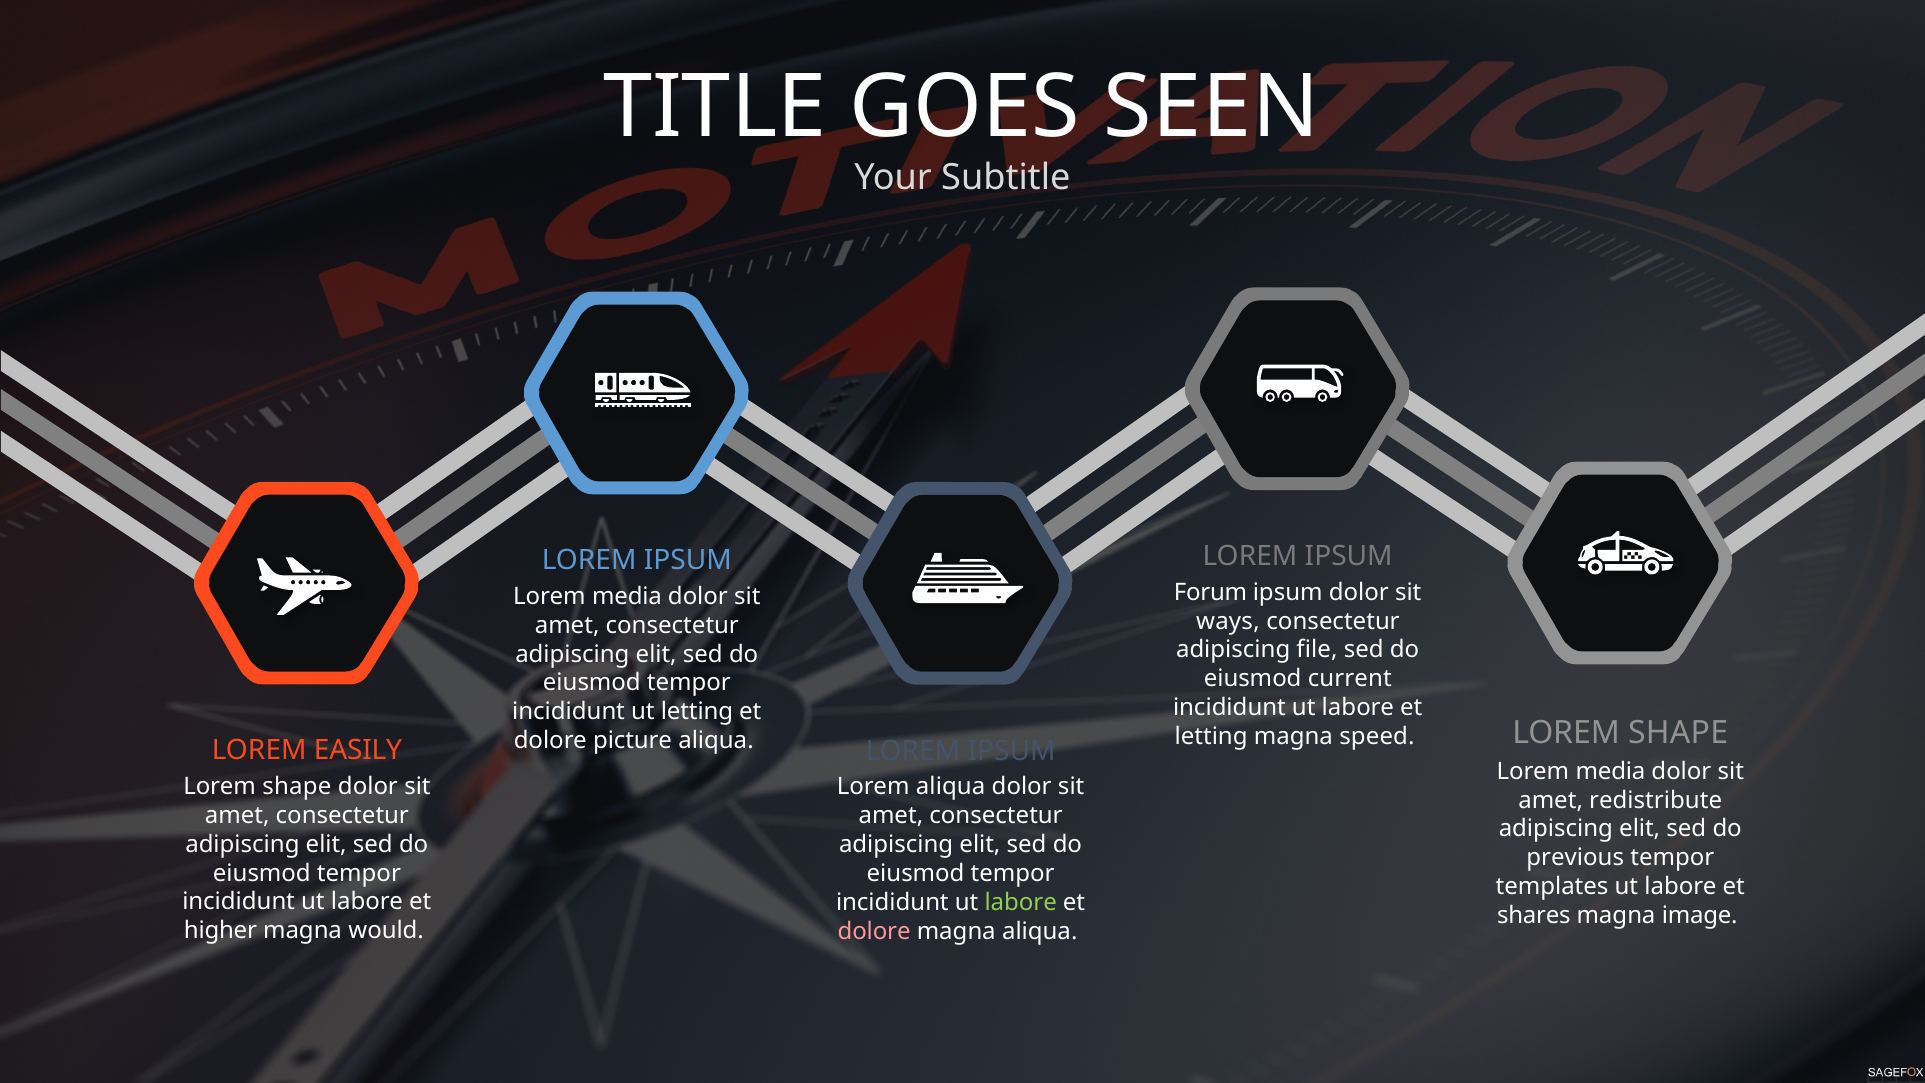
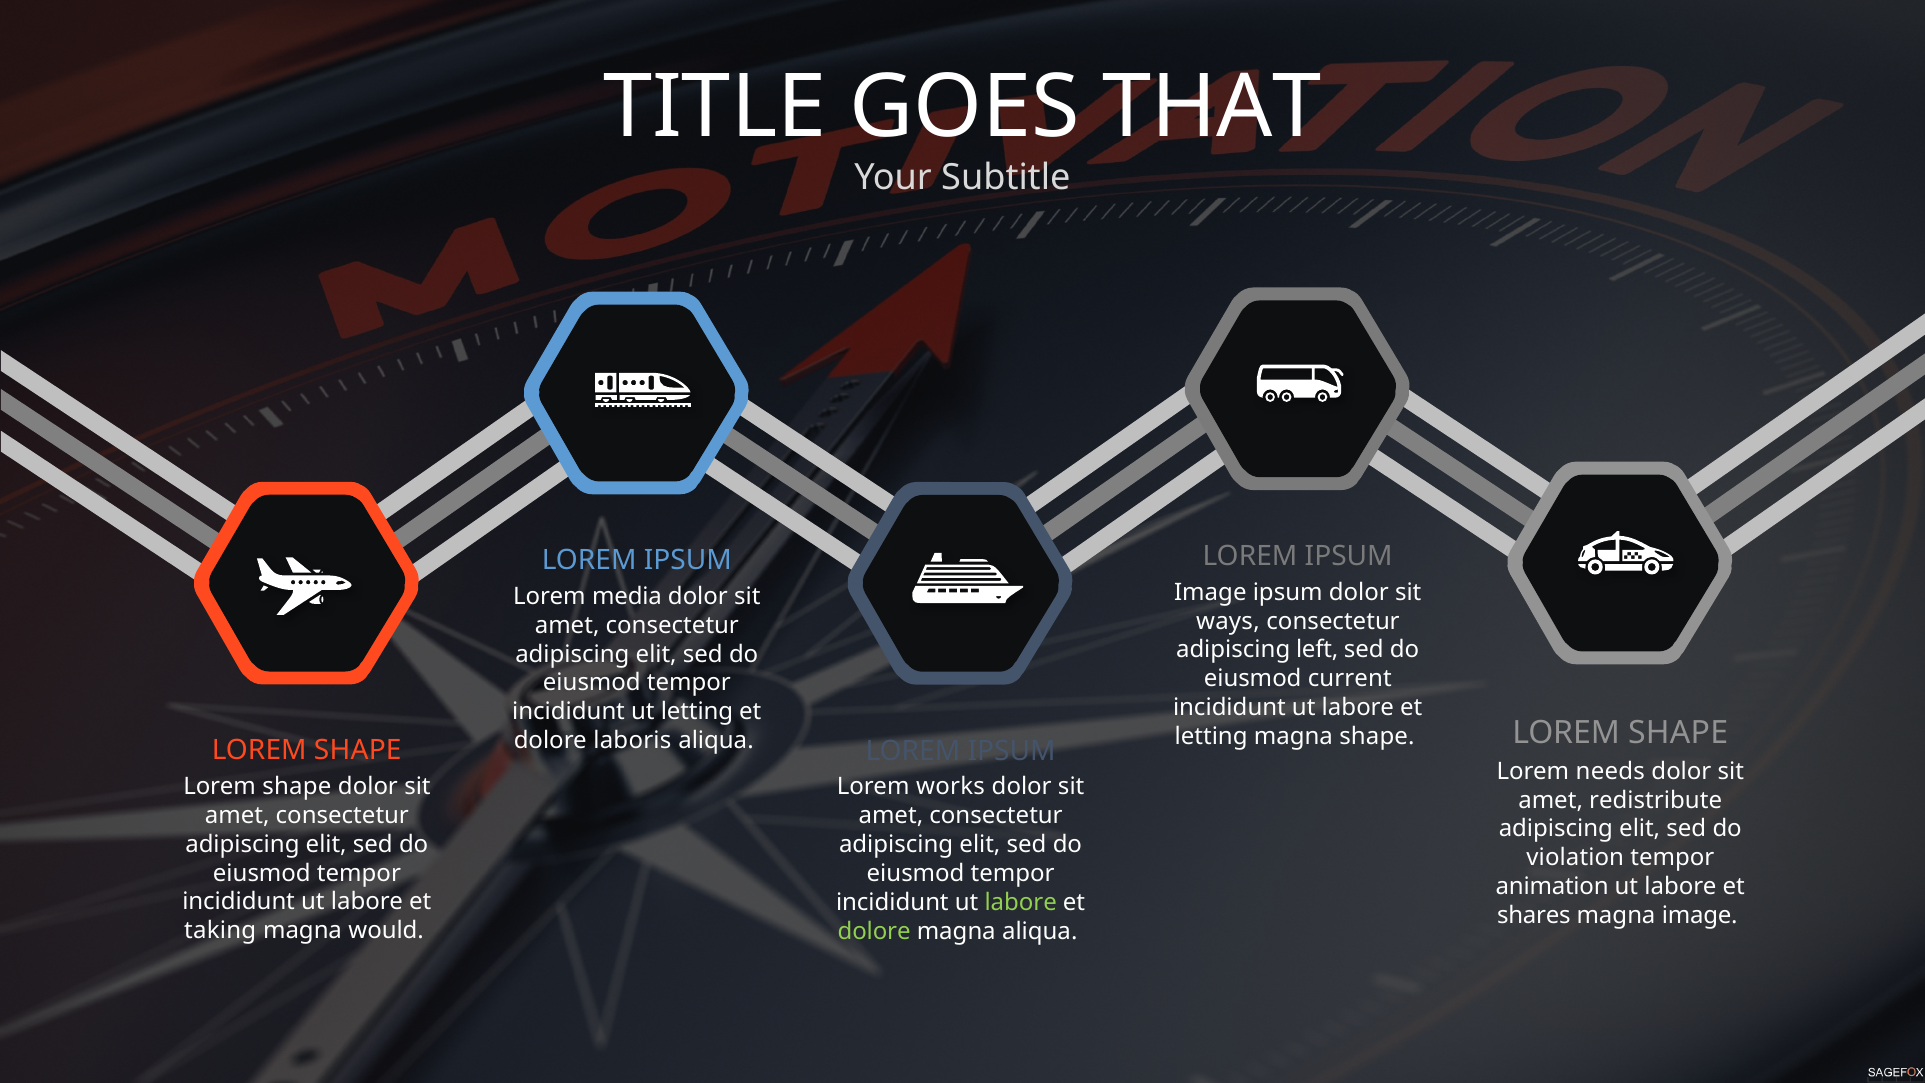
SEEN: SEEN -> THAT (1212, 107)
Forum: Forum -> Image (1210, 592)
file: file -> left (1317, 650)
magna speed: speed -> shape (1377, 736)
picture: picture -> laboris (632, 741)
EASILY: EASILY -> SHAPE (358, 751)
media: media -> needs (1610, 771)
Lorem aliqua: aliqua -> works (951, 787)
previous: previous -> violation (1575, 858)
templates: templates -> animation (1552, 887)
higher: higher -> taking (220, 931)
dolore colour: pink -> light green (874, 931)
